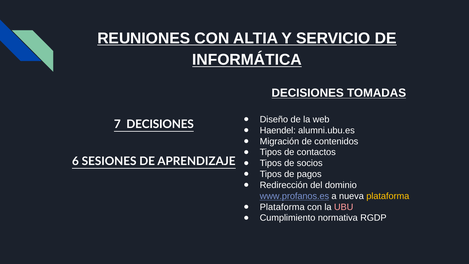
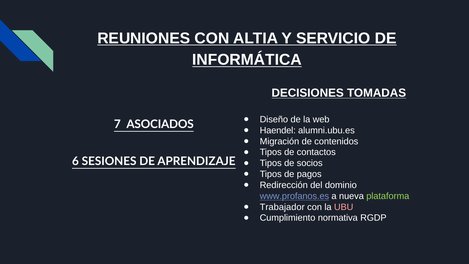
7 DECISIONES: DECISIONES -> ASOCIADOS (160, 124)
plataforma colour: yellow -> light green (388, 196)
Plataforma: Plataforma -> Trabajador (282, 207)
